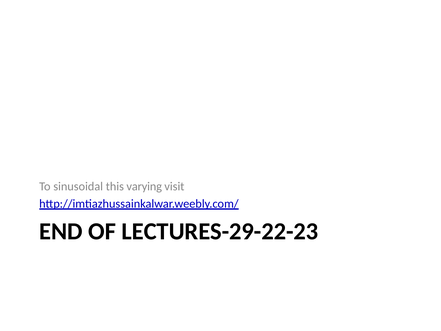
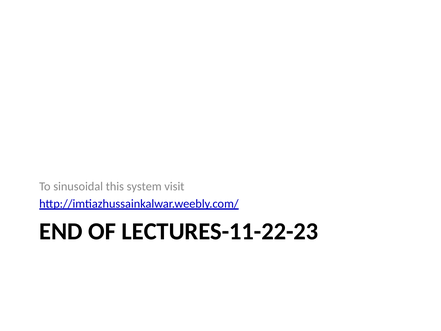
varying: varying -> system (144, 186)
LECTURES-29-22-23: LECTURES-29-22-23 -> LECTURES-11-22-23 (220, 231)
